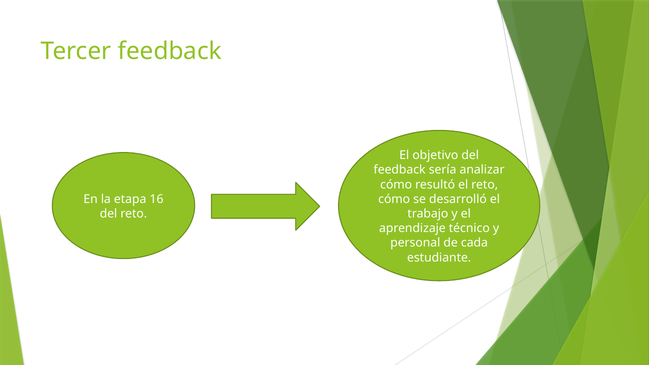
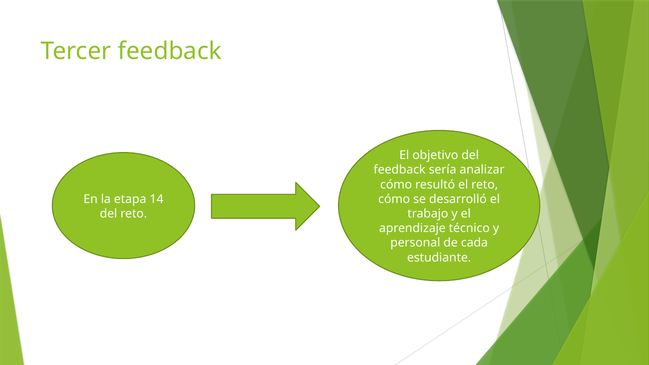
16: 16 -> 14 (157, 199)
